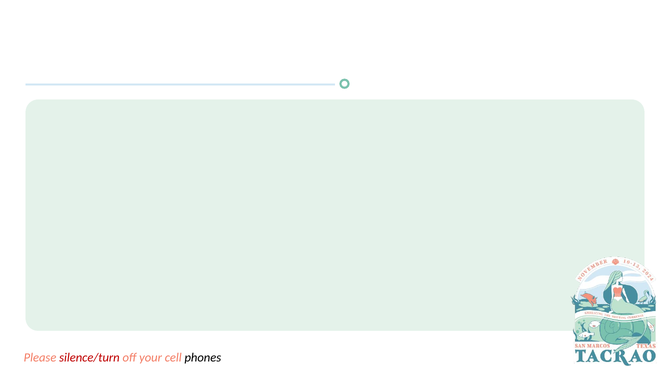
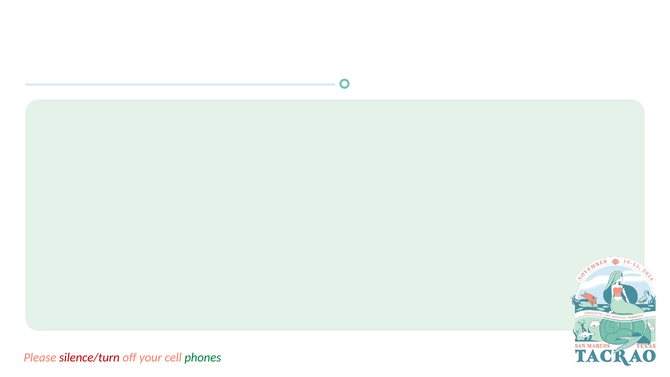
phones colour: black -> green (203, 357)
